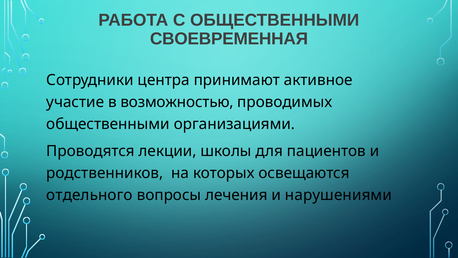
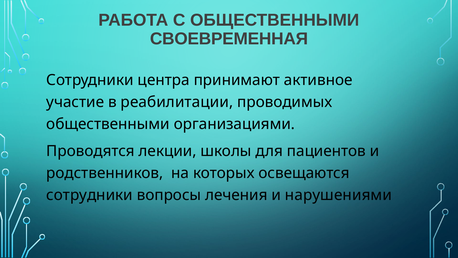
возможностью: возможностью -> реабилитации (177, 102)
отдельного: отдельного -> сотрудники (90, 195)
